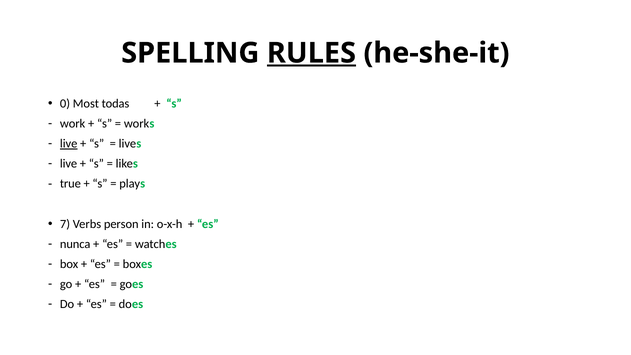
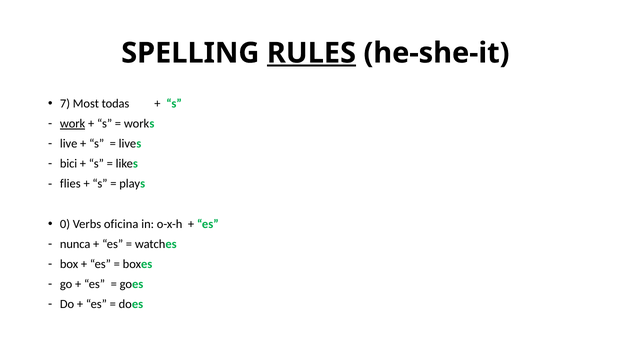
0: 0 -> 7 (65, 104)
work underline: none -> present (73, 124)
live underline: present -> none (69, 144)
live: live -> bici (69, 164)
true: true -> flies (70, 184)
7: 7 -> 0 (65, 224)
person: person -> oficina (121, 224)
